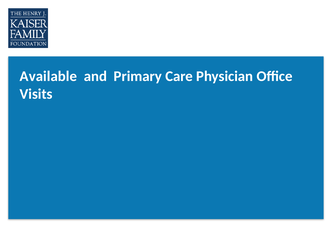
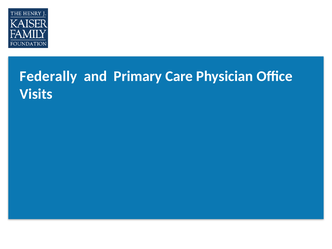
Available: Available -> Federally (48, 76)
